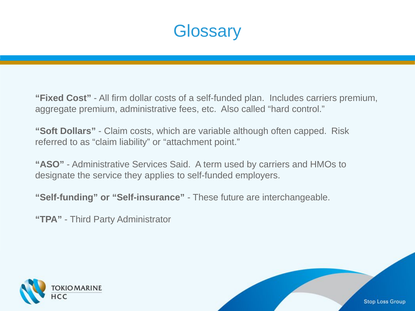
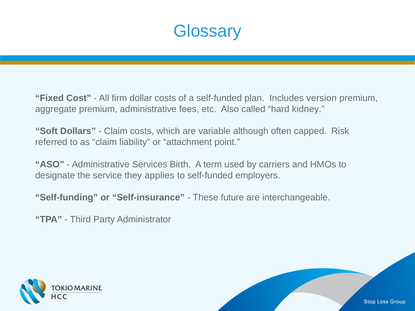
Includes carriers: carriers -> version (322, 98)
control: control -> kidney (308, 109)
Said: Said -> Birth (180, 164)
